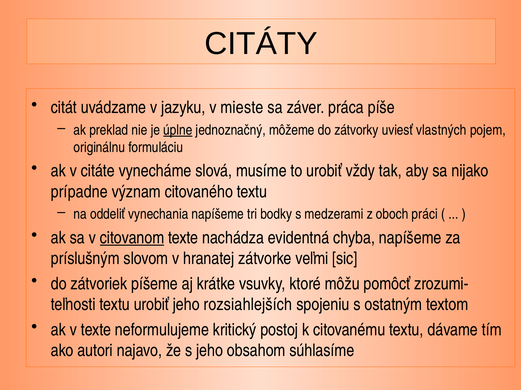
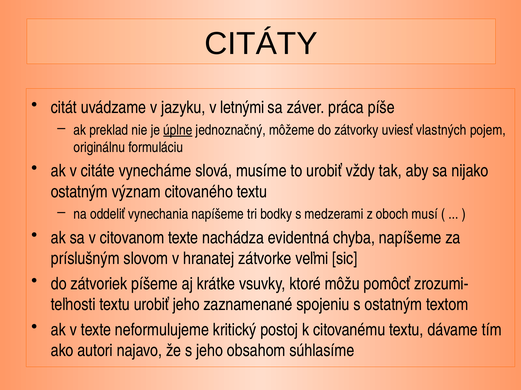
mieste: mieste -> letnými (242, 108)
prípadne: prípadne -> ostatným (79, 192)
práci: práci -> musí (425, 215)
citovanom underline: present -> none (132, 238)
rozsiahlejších: rozsiahlejších -> zaznamenané (248, 305)
